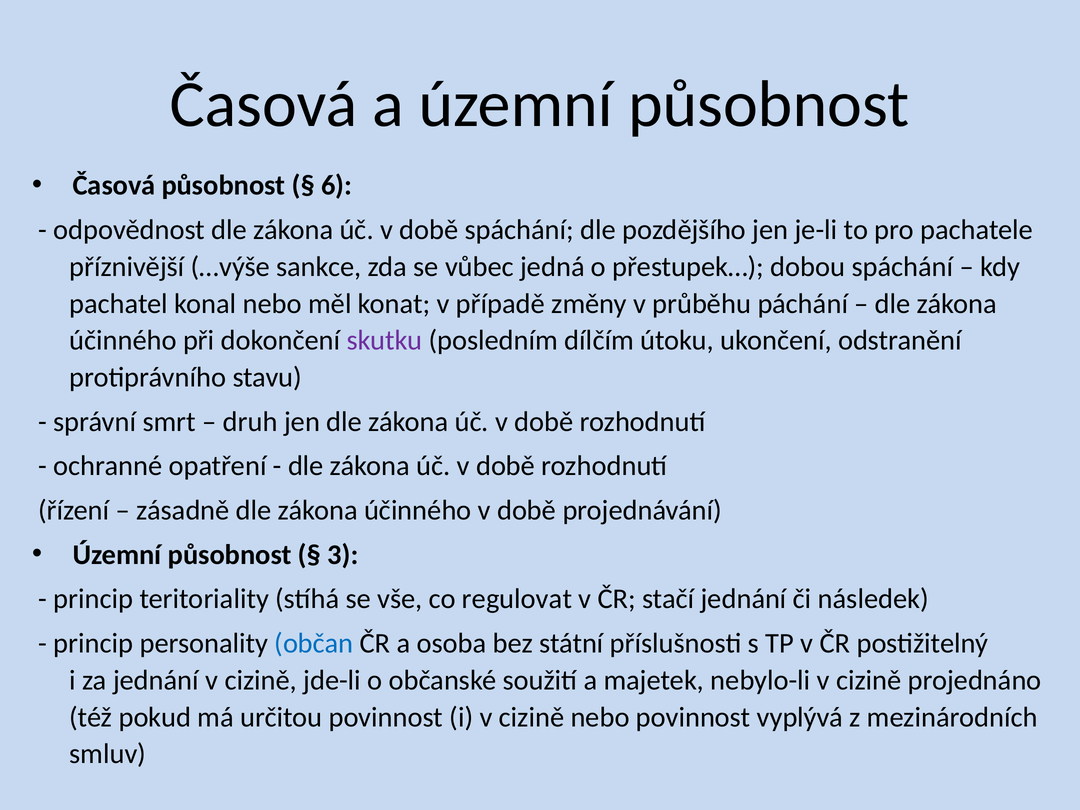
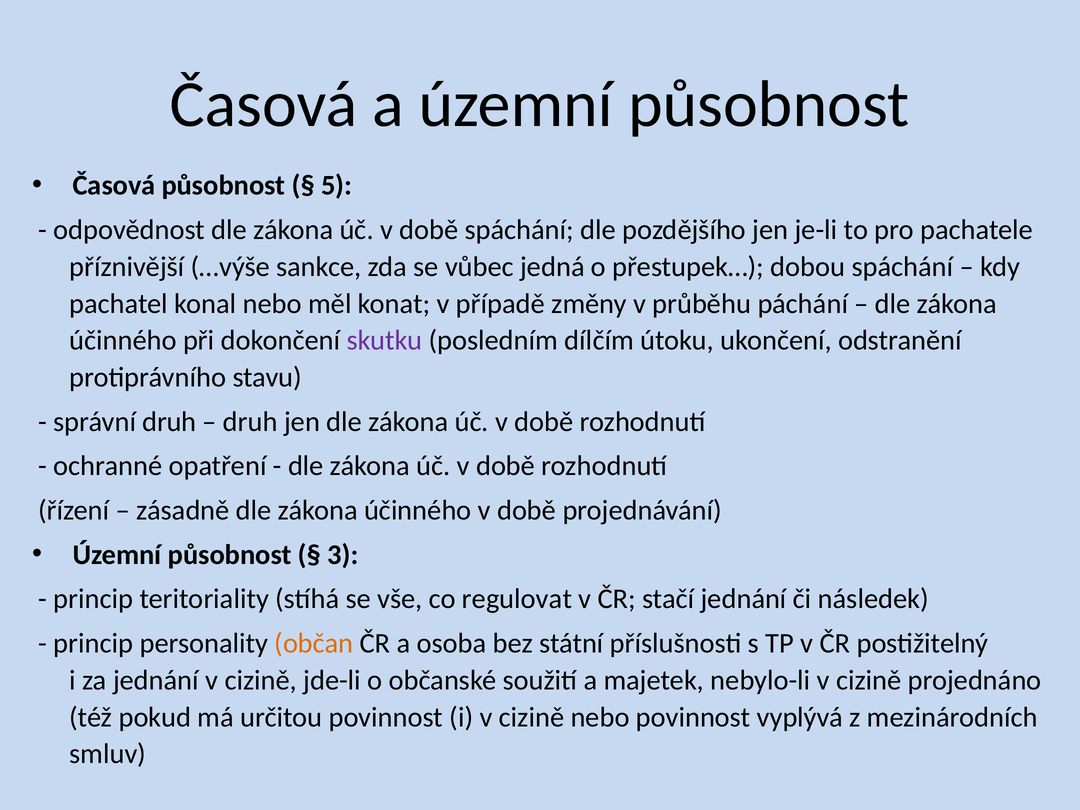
6: 6 -> 5 (337, 186)
správní smrt: smrt -> druh (169, 422)
občan colour: blue -> orange (314, 643)
